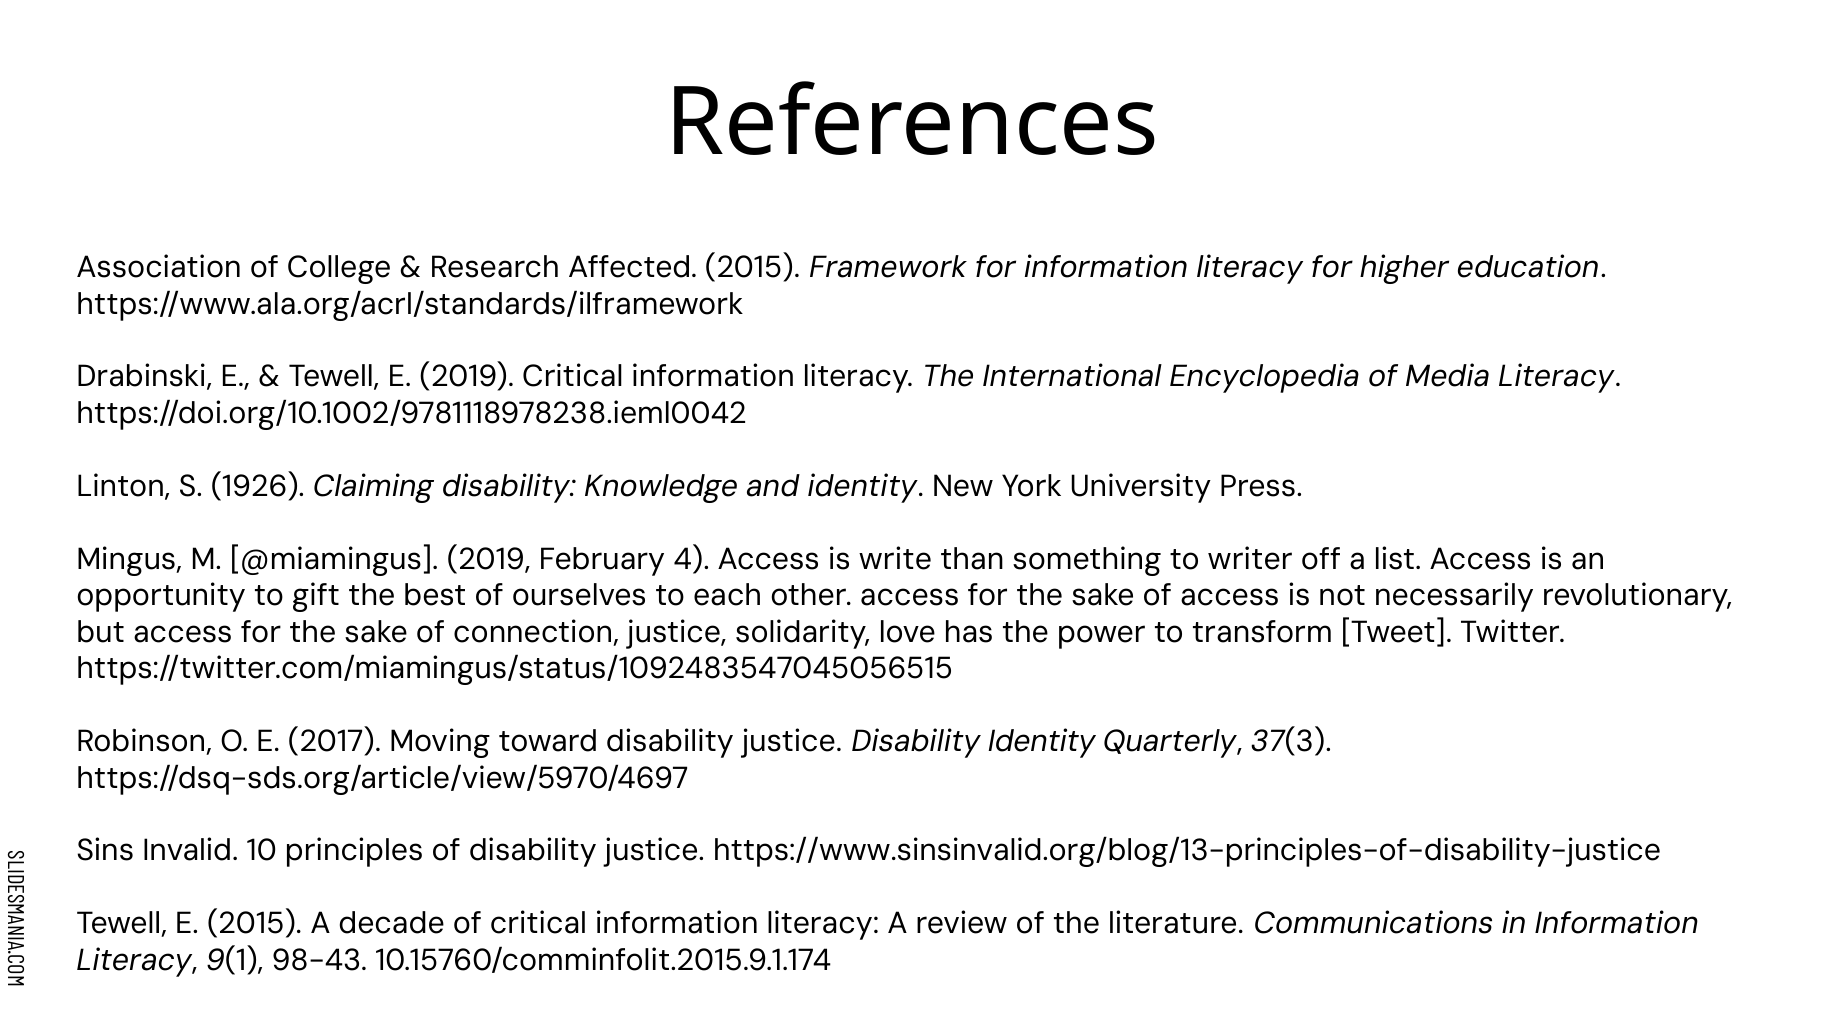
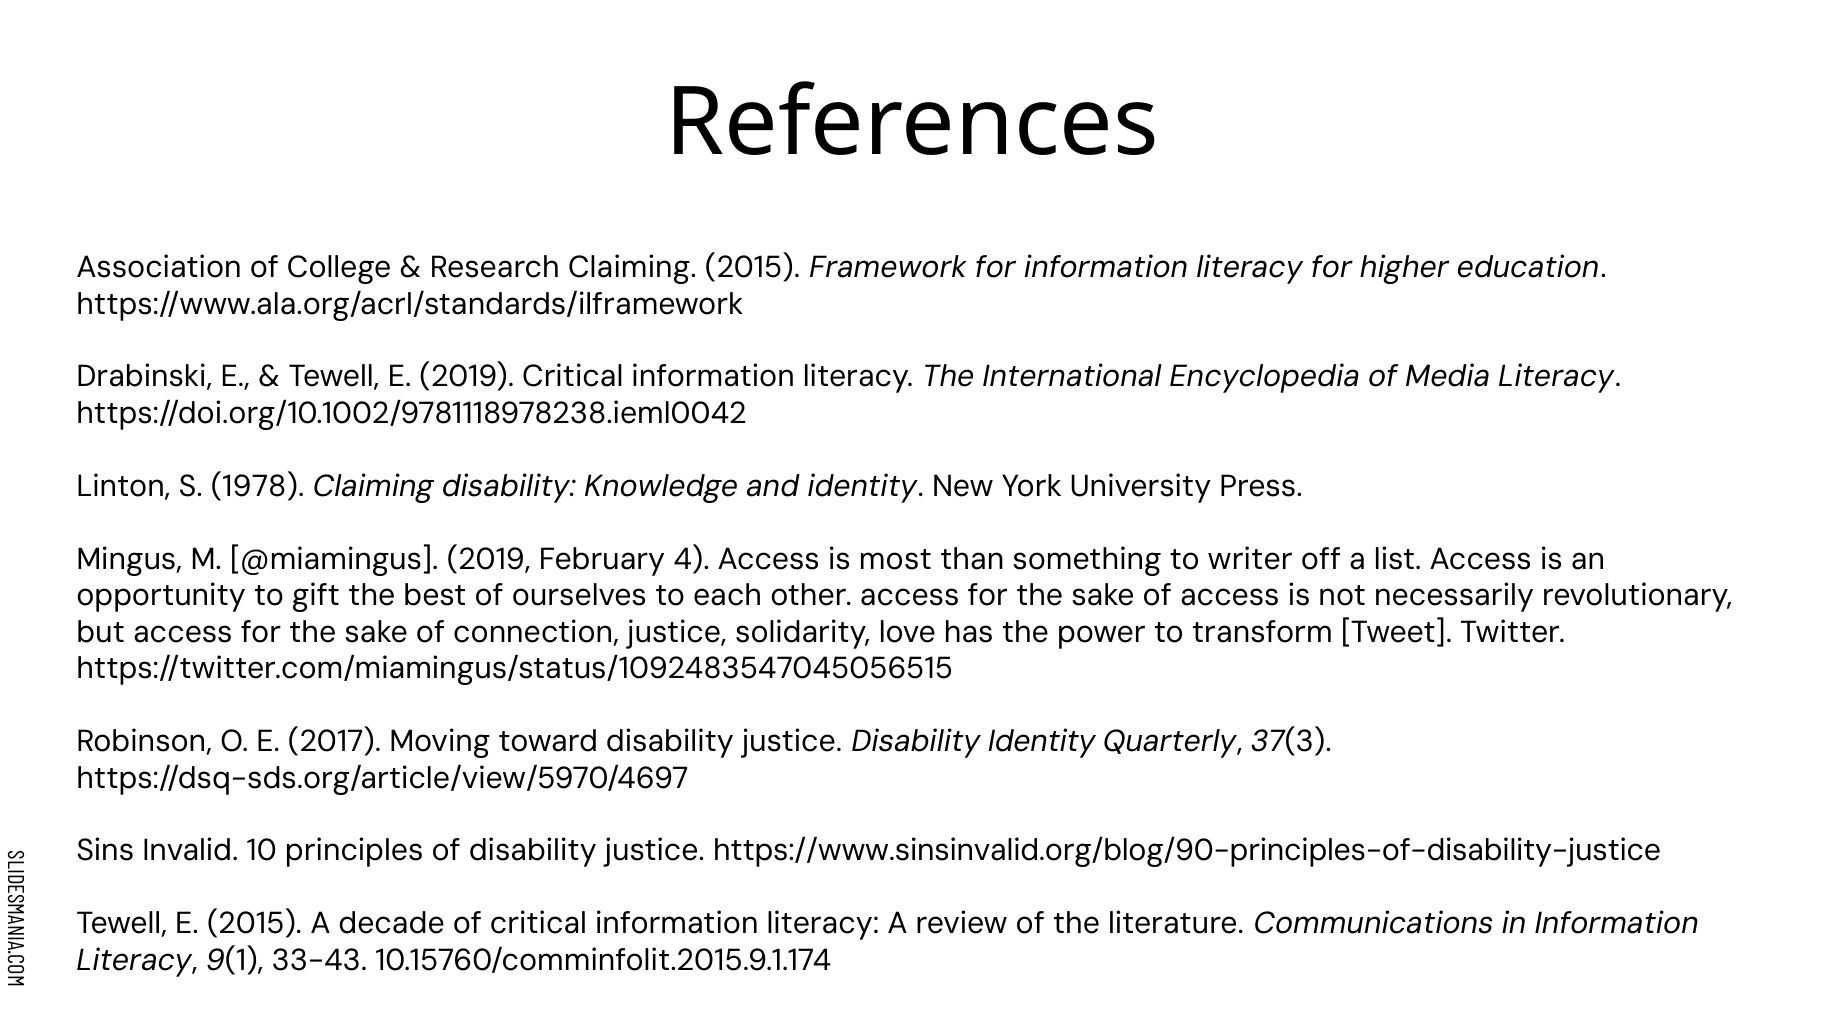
Research Affected: Affected -> Claiming (632, 268)
1926: 1926 -> 1978 (258, 487)
write: write -> most (895, 560)
https://www.sinsinvalid.org/blog/13-principles-of-disability-justice: https://www.sinsinvalid.org/blog/13-principles-of-disability-justice -> https://www.sinsinvalid.org/blog/90-principles-of-disability-justice (1187, 851)
98-43: 98-43 -> 33-43 (319, 961)
